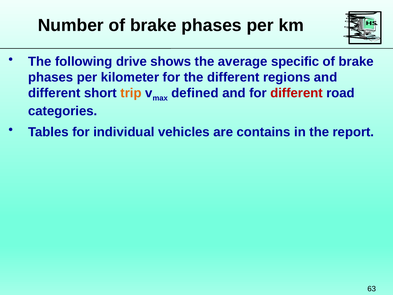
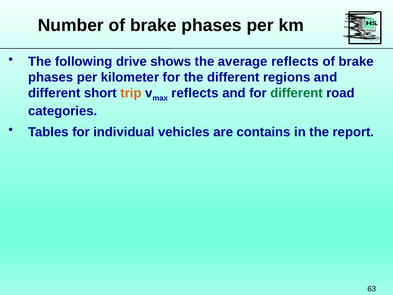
average specific: specific -> reflects (295, 62)
defined: defined -> reflects (195, 93)
different colour: red -> green (297, 93)
